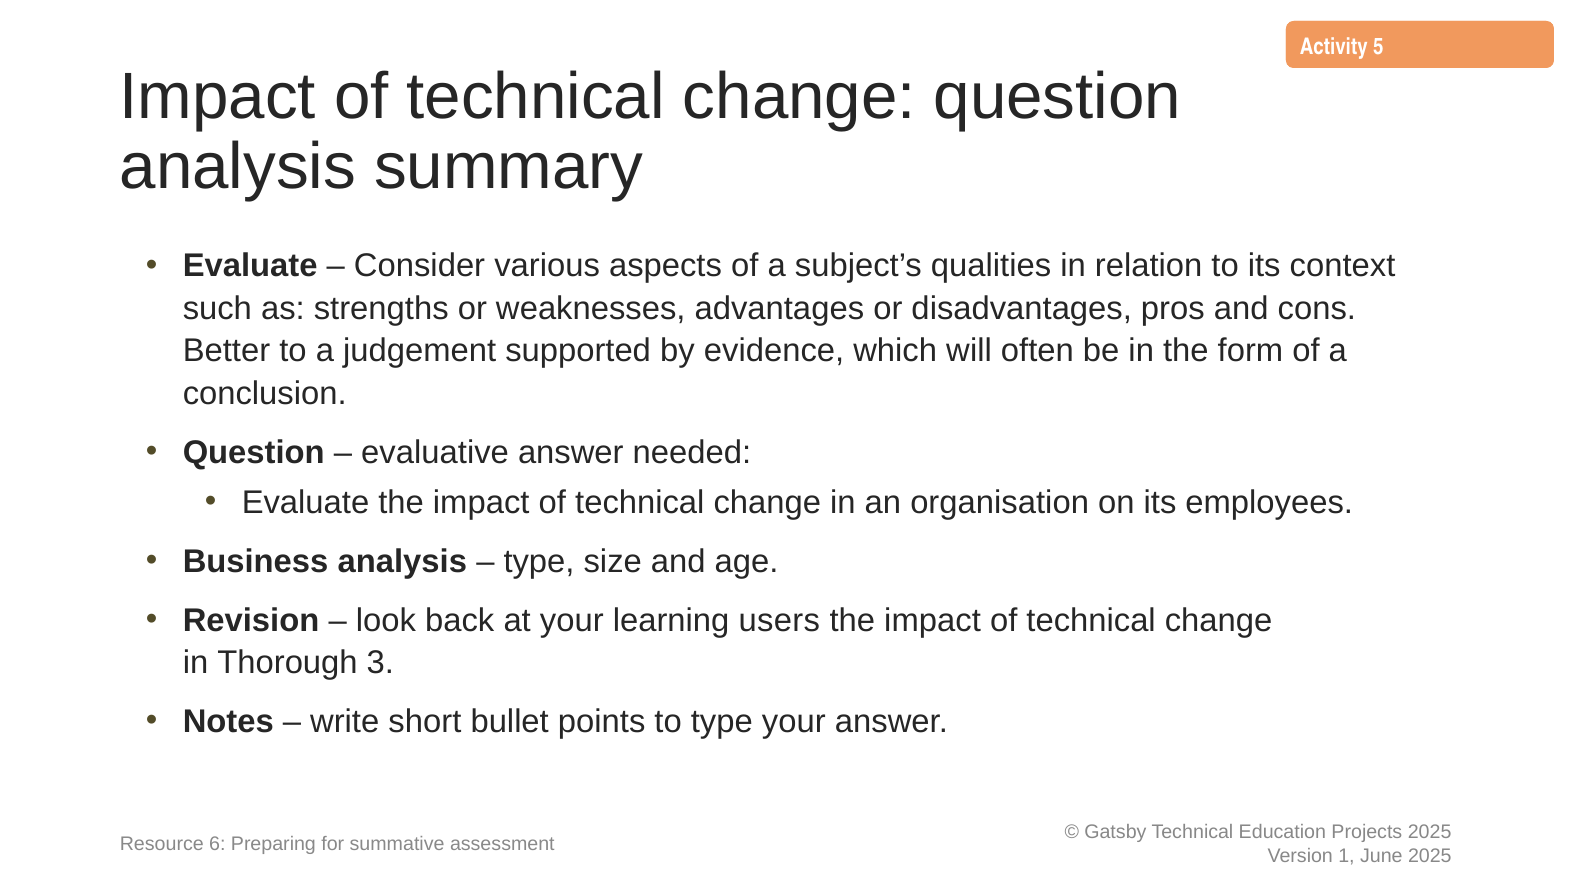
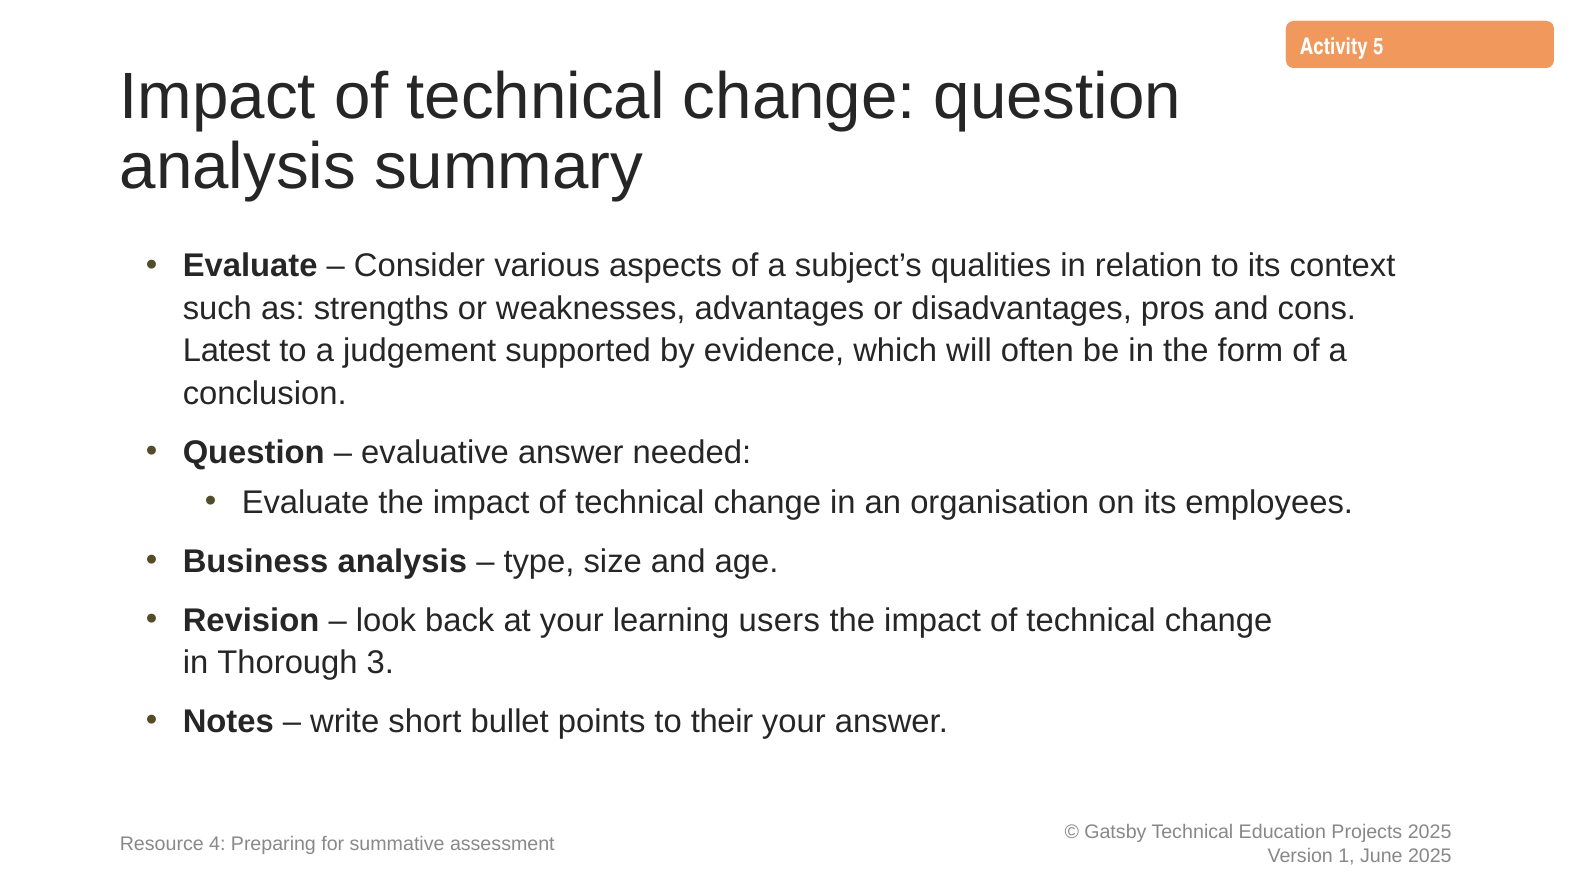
Better: Better -> Latest (227, 351)
to type: type -> their (722, 722)
6: 6 -> 4 (217, 844)
